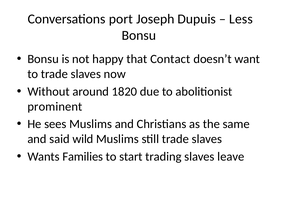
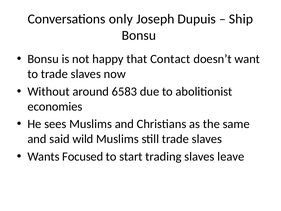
port: port -> only (121, 19)
Less: Less -> Ship (241, 19)
1820: 1820 -> 6583 (124, 91)
prominent: prominent -> economies (55, 106)
Families: Families -> Focused (83, 156)
